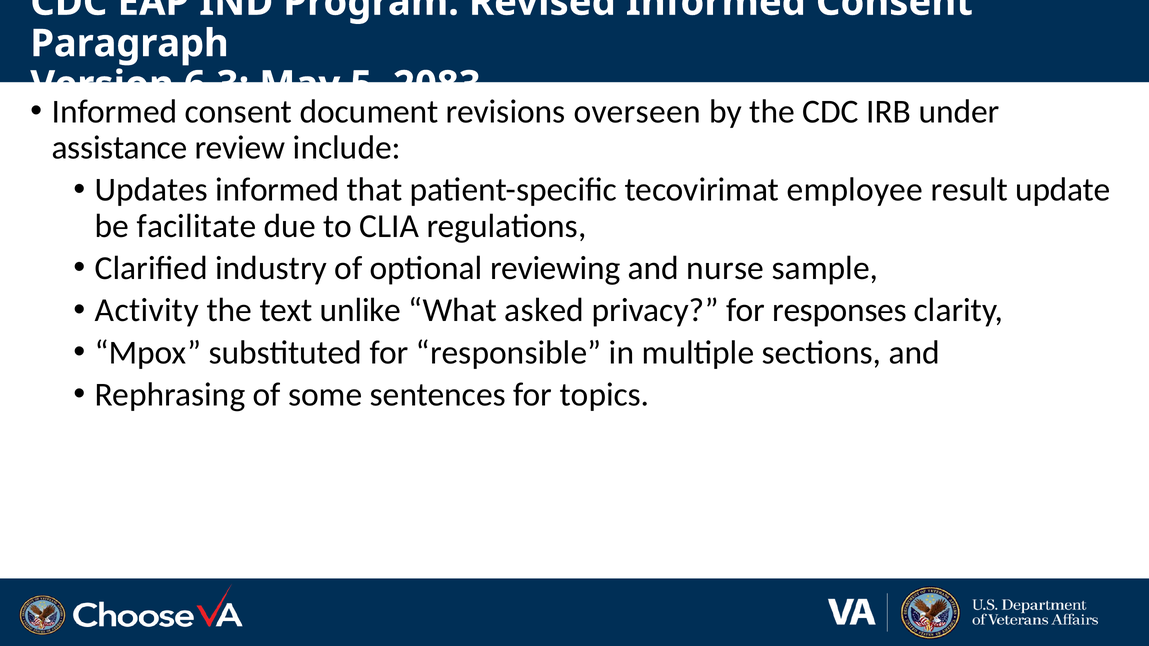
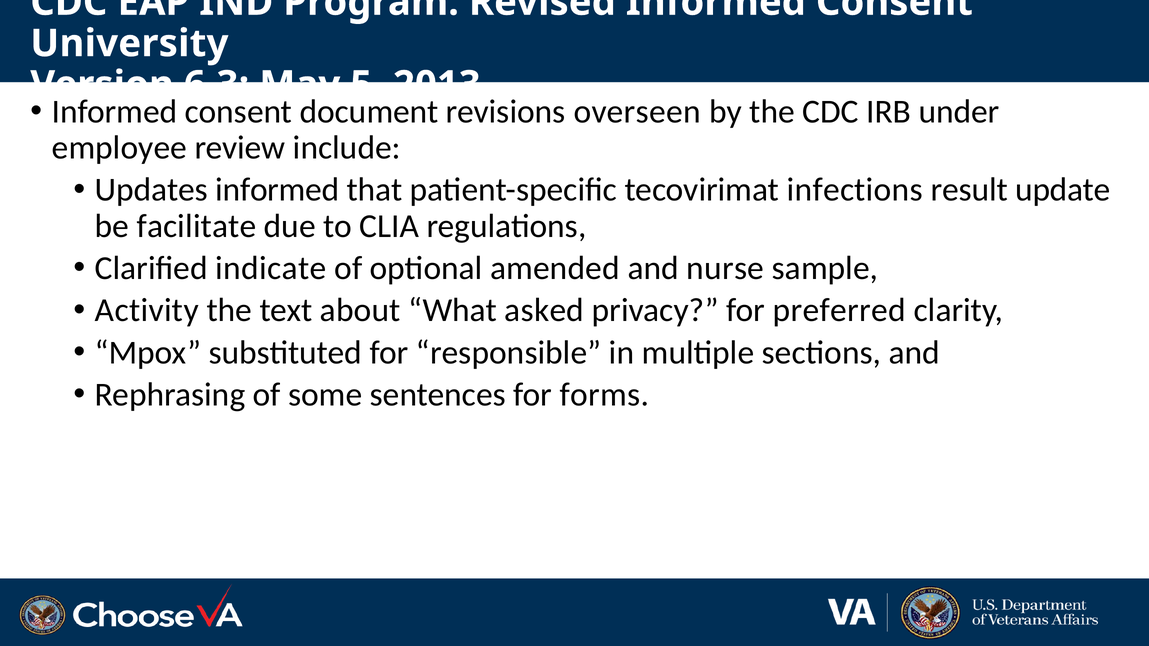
Paragraph: Paragraph -> University (129, 44)
2083: 2083 -> 2013 (437, 85)
assistance: assistance -> employee (119, 148)
employee: employee -> infections (855, 190)
industry: industry -> indicate (271, 268)
reviewing: reviewing -> amended (555, 268)
unlike: unlike -> about (360, 310)
responses: responses -> preferred (839, 310)
topics: topics -> forms (604, 395)
